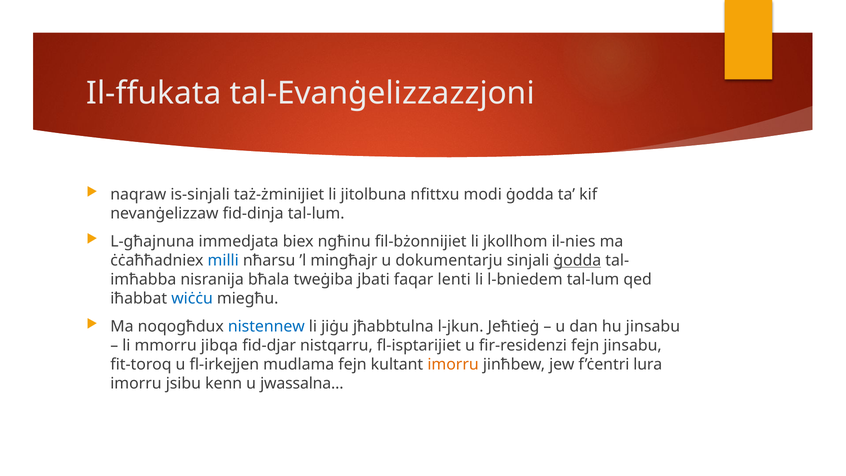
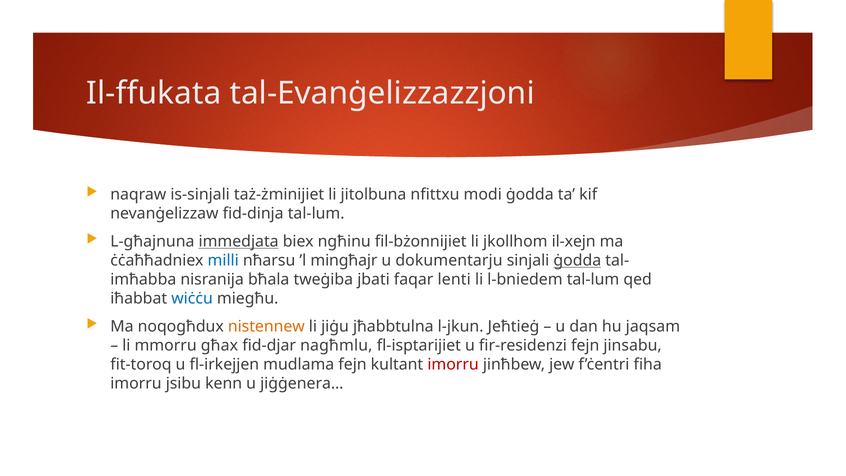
immedjata underline: none -> present (239, 241)
il-nies: il-nies -> il-xejn (574, 241)
nistennew colour: blue -> orange (266, 326)
hu jinsabu: jinsabu -> jaqsam (653, 326)
jibqa: jibqa -> għax (219, 345)
nistqarru: nistqarru -> nagħmlu (336, 345)
imorru colour: orange -> red (453, 364)
lura: lura -> fiha (648, 364)
jwassalna…: jwassalna… -> jiġġenera… (302, 383)
